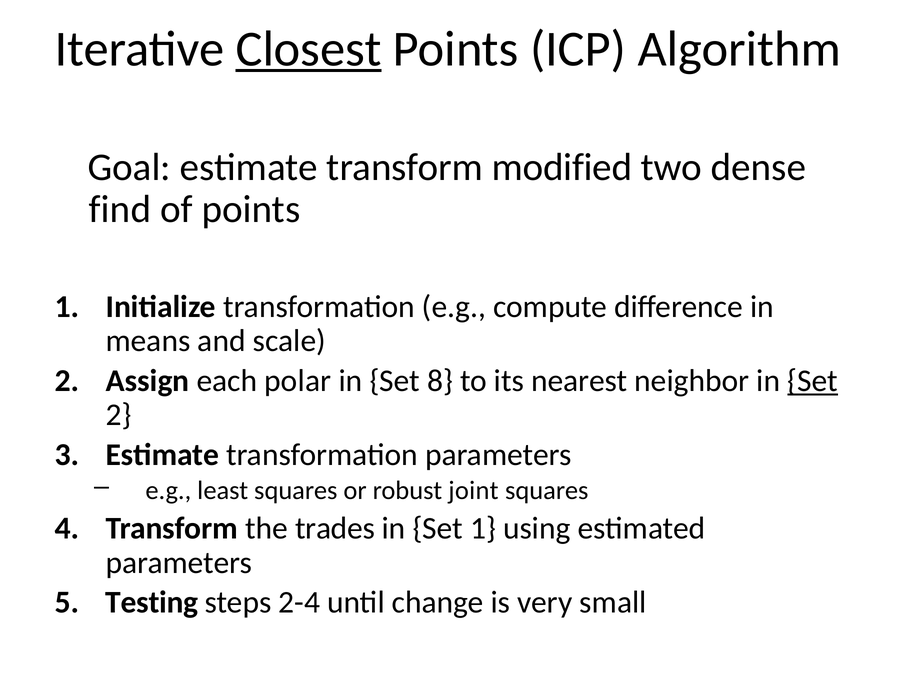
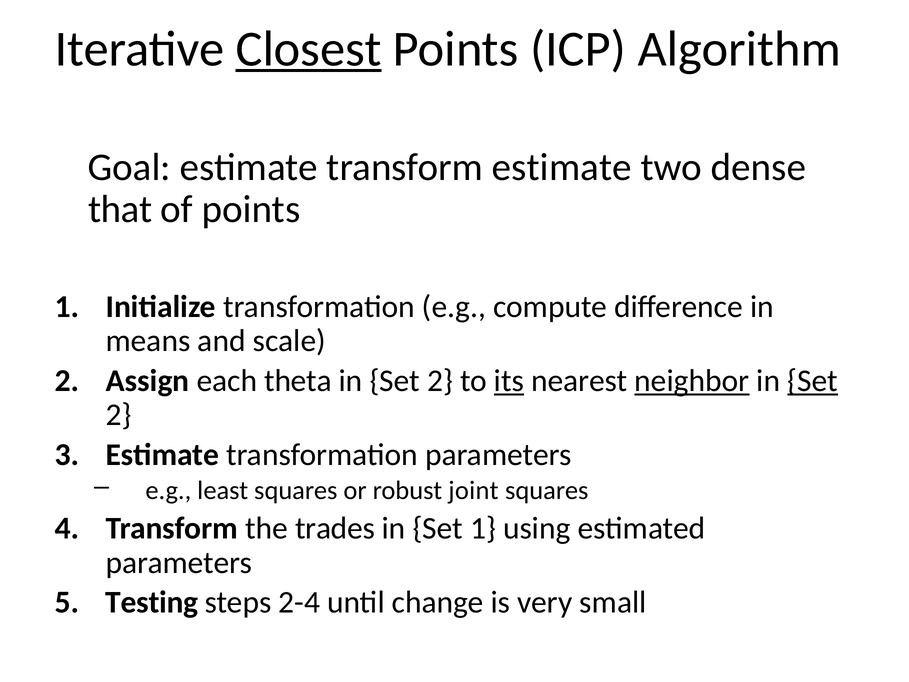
transform modified: modified -> estimate (562, 167)
find: find -> that (120, 209)
polar: polar -> theta (298, 381)
8: 8 -> 2 (440, 381)
its underline: none -> present (509, 381)
neighbor underline: none -> present (692, 381)
